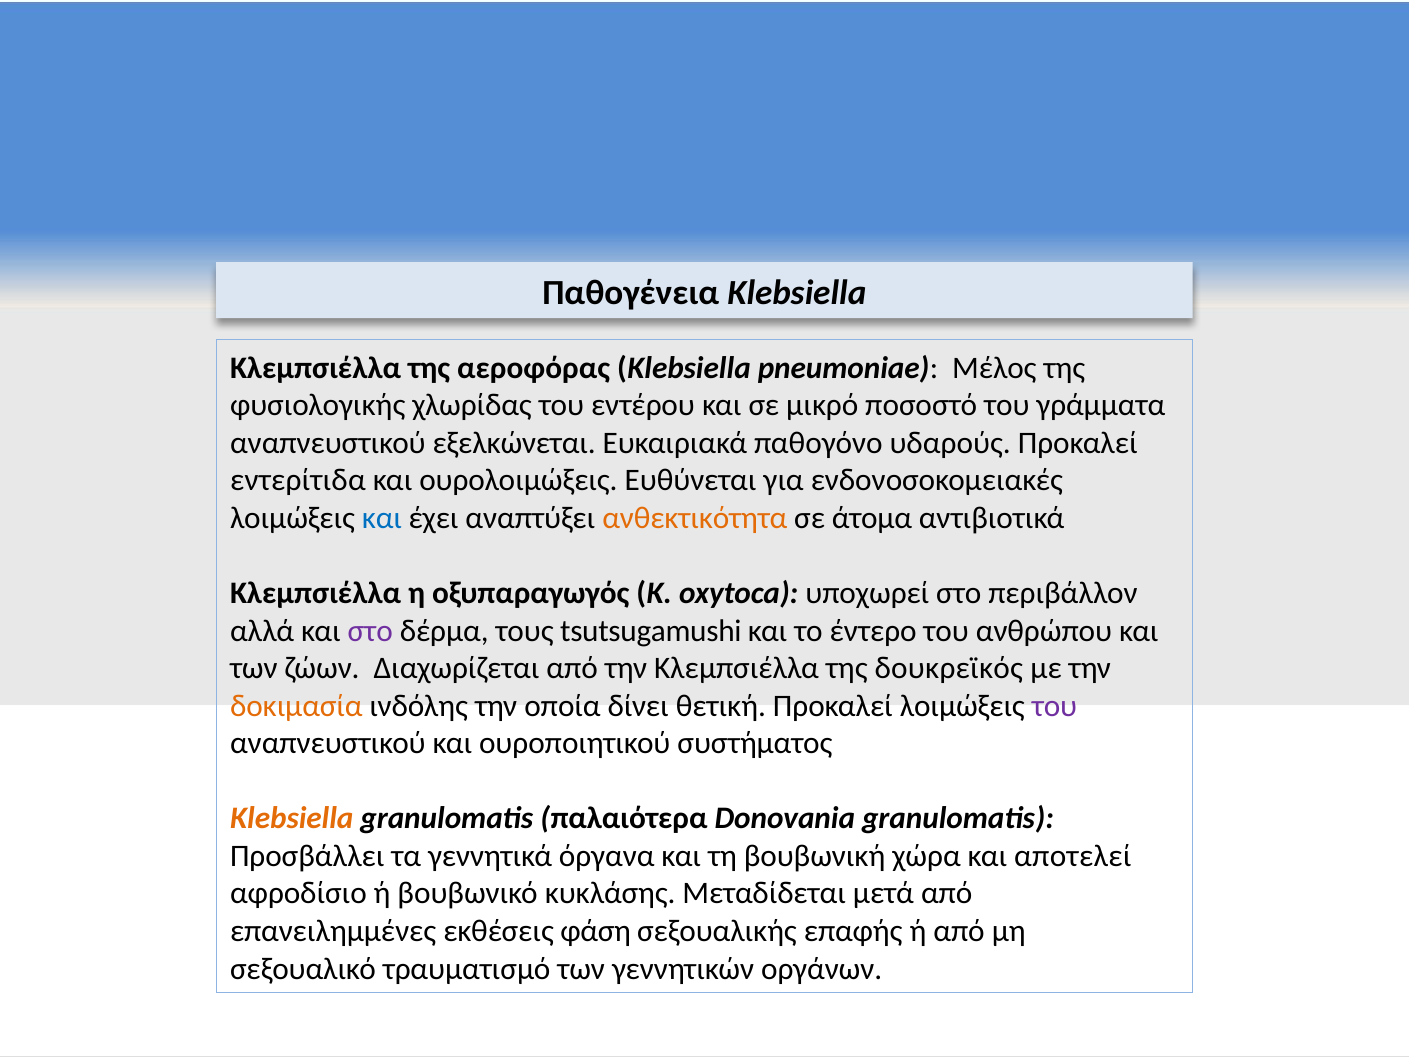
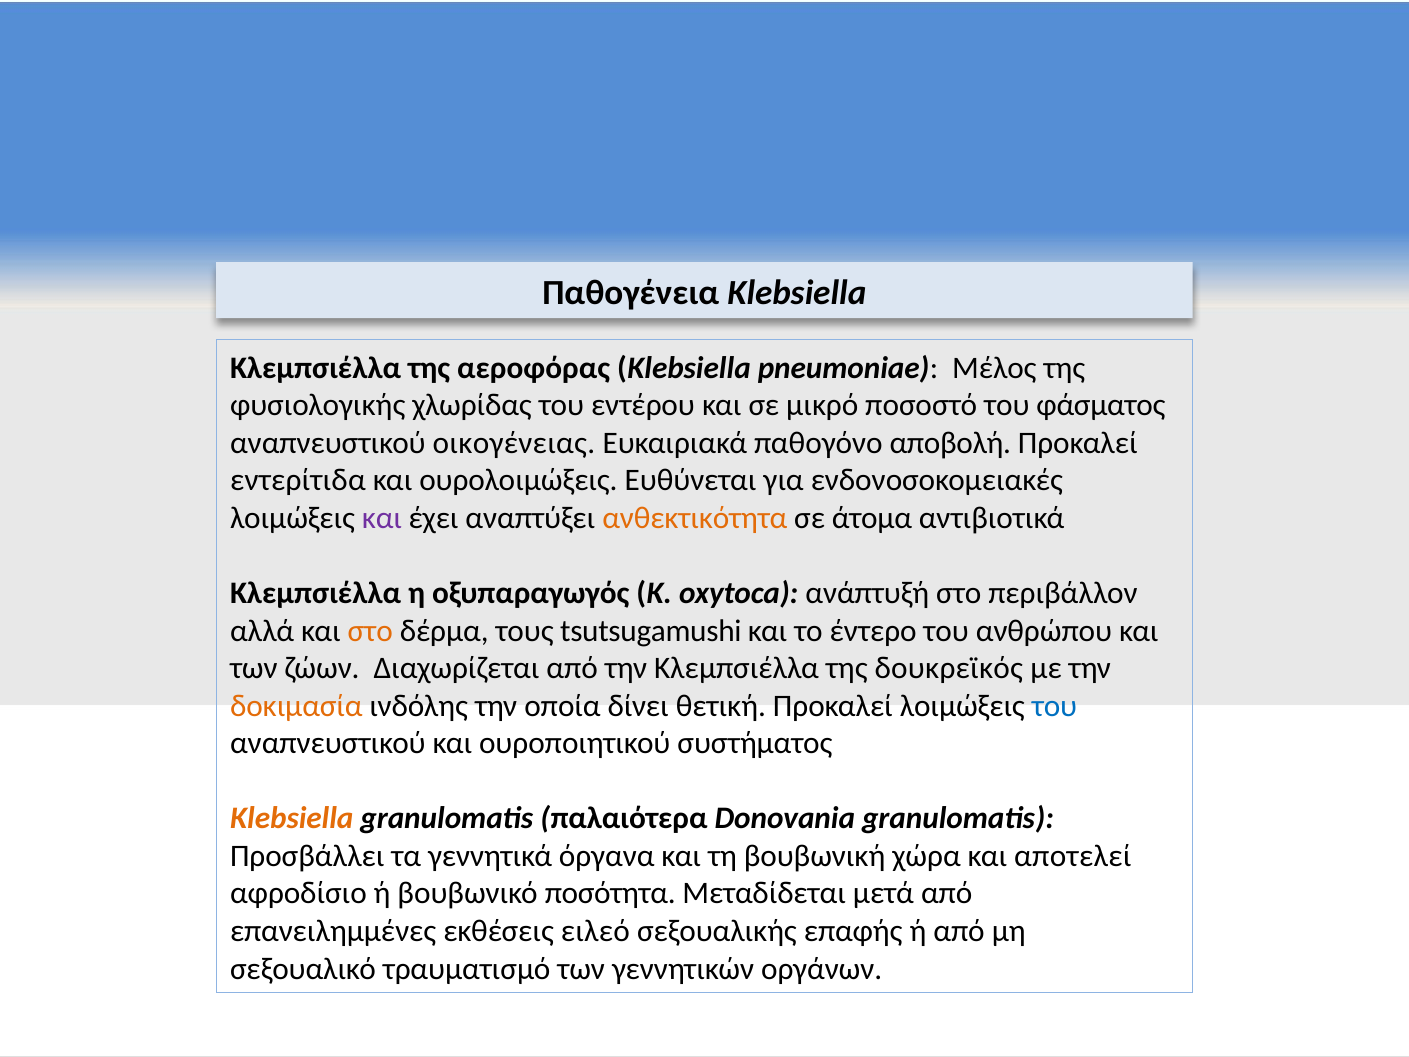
γράμματα: γράμματα -> φάσματος (1101, 405)
εξελκώνεται: εξελκώνεται -> οικογένειας (514, 443)
υδαρούς: υδαρούς -> αποβολή (950, 443)
και colour: blue -> purple (382, 518)
υποχωρεί: υποχωρεί -> ανάπτυξή (867, 593)
στο colour: purple -> orange (370, 631)
του colour: purple -> blue (1055, 706)
κυκλάσης: κυκλάσης -> ποσότητα (610, 893)
φάση: φάση -> ειλεό (595, 931)
